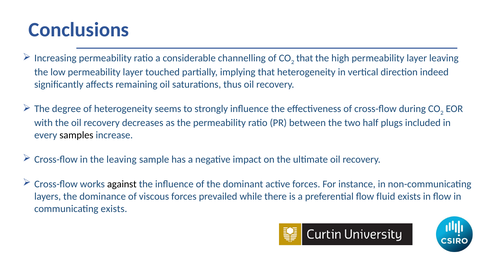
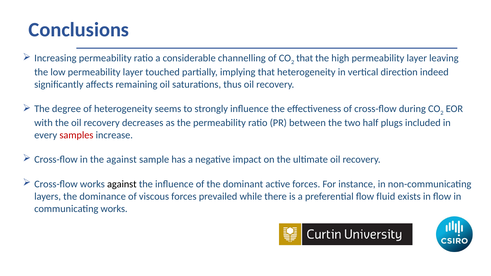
samples colour: black -> red (76, 135)
the leaving: leaving -> against (122, 160)
communicating exists: exists -> works (114, 209)
